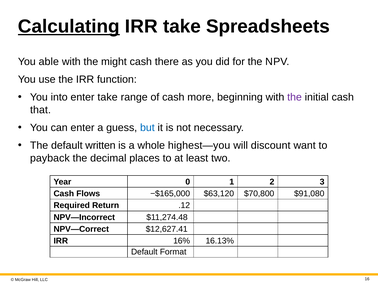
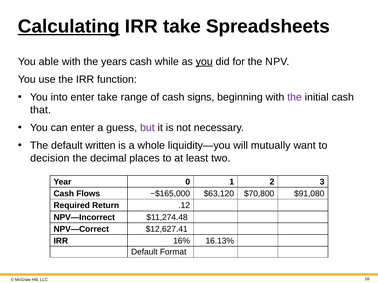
might: might -> years (114, 62)
there: there -> while (167, 62)
you underline: none -> present (204, 62)
more: more -> signs (201, 97)
but colour: blue -> purple (147, 128)
highest—you: highest—you -> liquidity—you (199, 146)
discount: discount -> mutually (271, 146)
payback: payback -> decision (50, 158)
